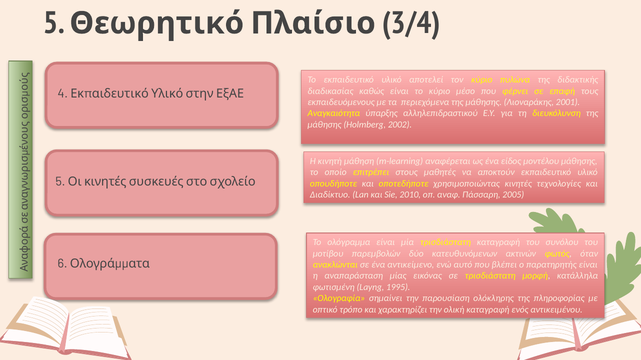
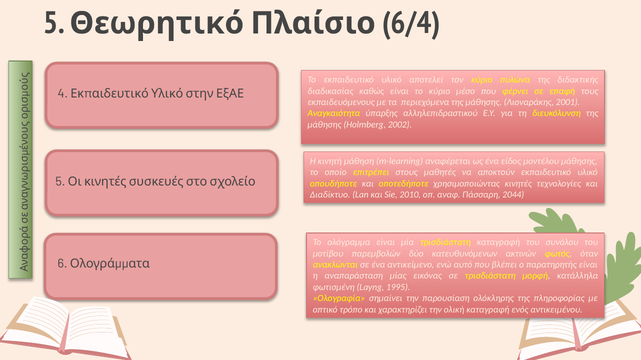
3/4: 3/4 -> 6/4 (411, 23)
2005: 2005 -> 2044 (513, 195)
